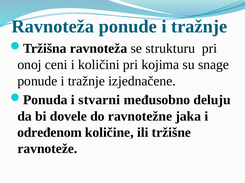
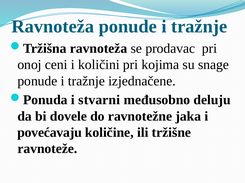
strukturu: strukturu -> prodavac (170, 49)
određenom: određenom -> povećavaju (50, 133)
